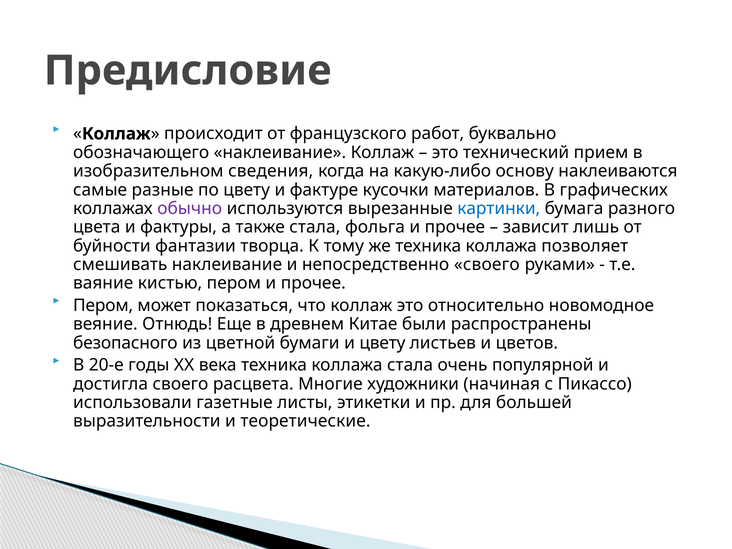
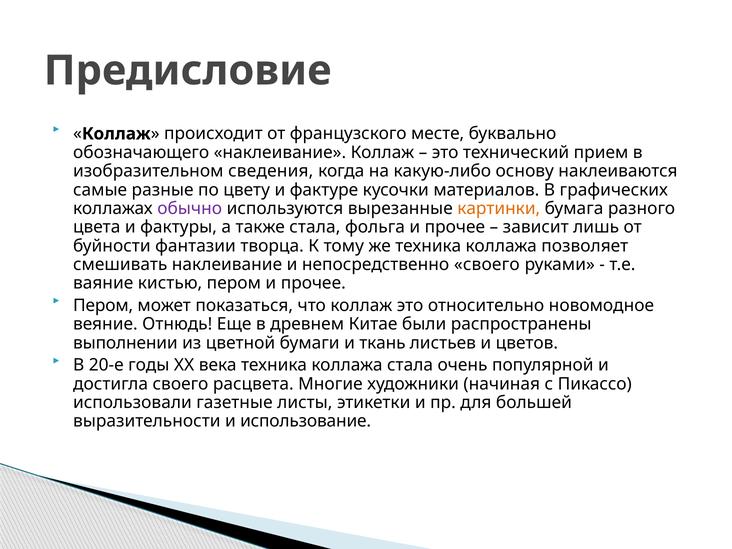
работ: работ -> месте (438, 134)
картинки colour: blue -> orange (499, 208)
безопасного: безопасного -> выполнении (125, 343)
и цвету: цвету -> ткань (382, 343)
теоретические: теоретические -> использование (306, 421)
